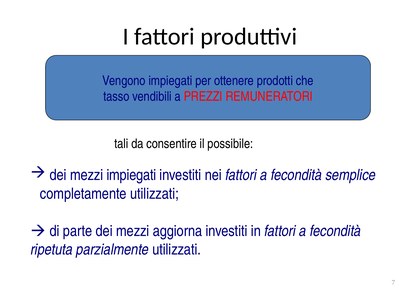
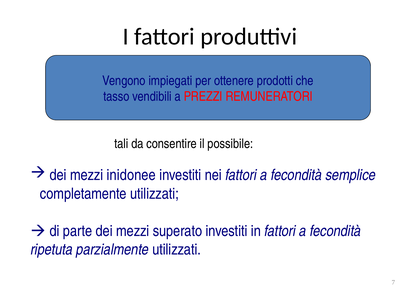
mezzi impiegati: impiegati -> inidonee (131, 175)
aggiorna: aggiorna -> superato (177, 231)
